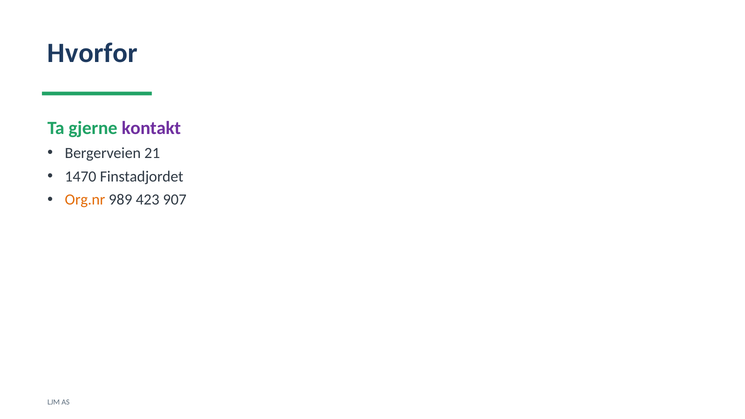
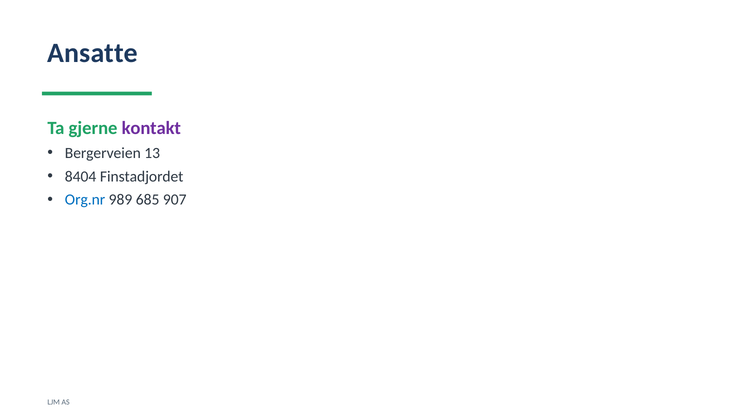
Hvorfor: Hvorfor -> Ansatte (93, 53)
21: 21 -> 13 (152, 153)
1470: 1470 -> 8404 (81, 176)
Org.nr colour: orange -> blue (85, 200)
423: 423 -> 685 (148, 200)
